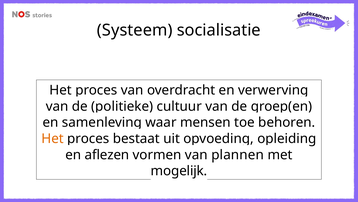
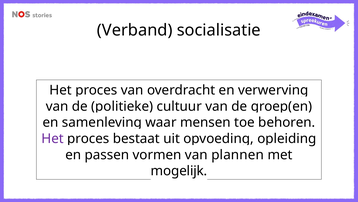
Systeem: Systeem -> Verband (135, 30)
Het colour: orange -> purple (53, 138)
aflezen: aflezen -> passen (107, 154)
